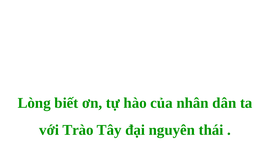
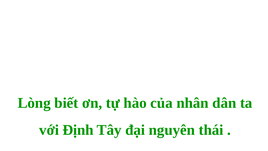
Trào: Trào -> Định (78, 130)
